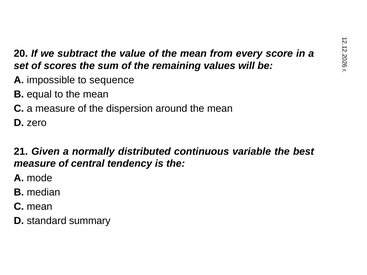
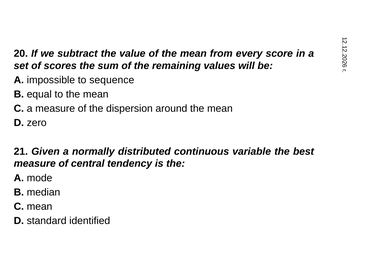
summary: summary -> identified (90, 221)
